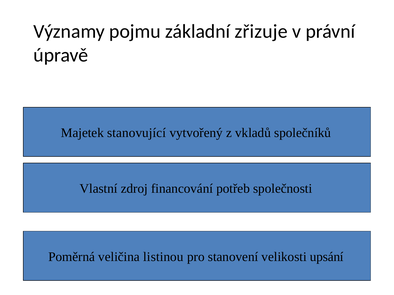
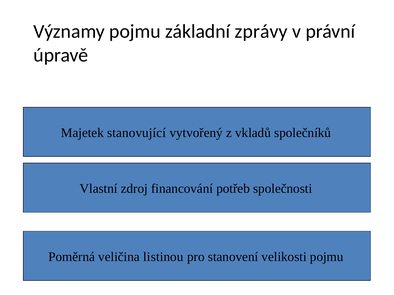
zřizuje: zřizuje -> zprávy (261, 32)
velikosti upsání: upsání -> pojmu (327, 257)
